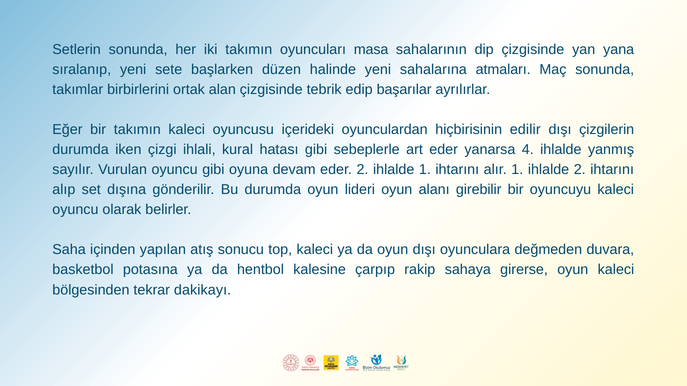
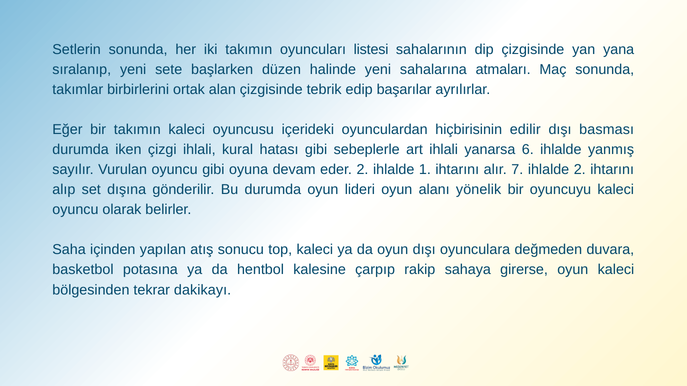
masa: masa -> listesi (371, 50)
çizgilerin: çizgilerin -> basması (607, 130)
art eder: eder -> ihlali (444, 150)
4: 4 -> 6 (528, 150)
alır 1: 1 -> 7 (517, 170)
girebilir: girebilir -> yönelik (479, 190)
